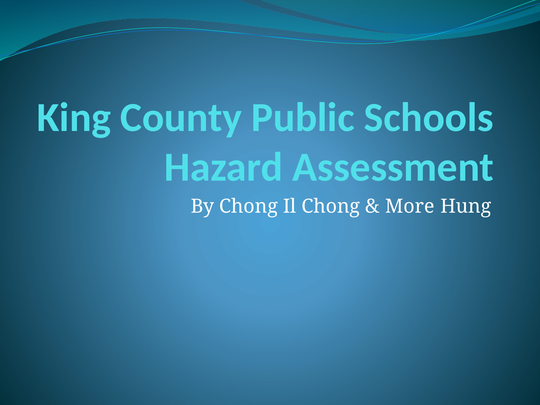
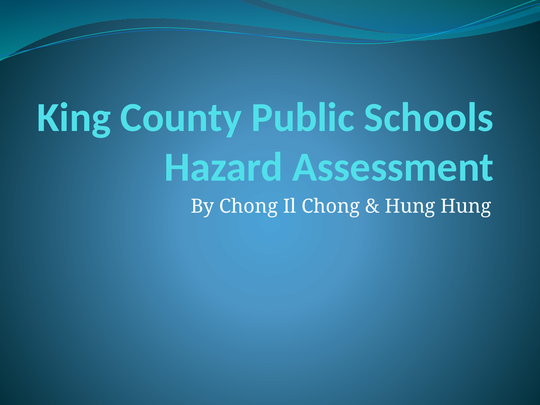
More: More -> Hung (410, 206)
